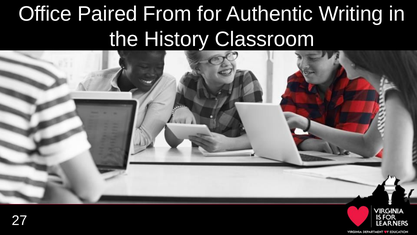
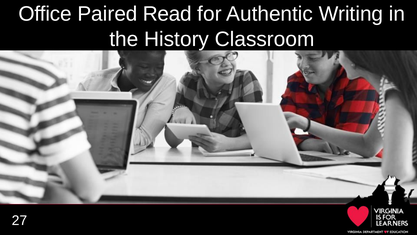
From: From -> Read (167, 14)
